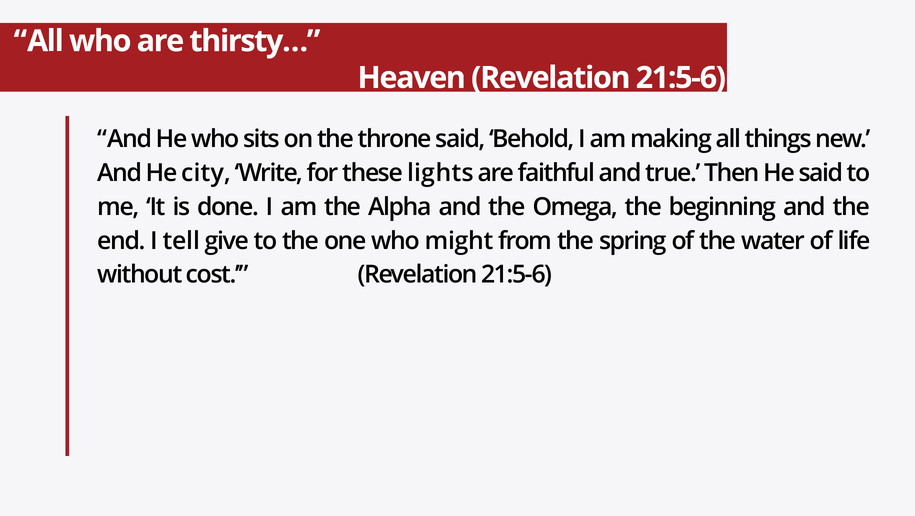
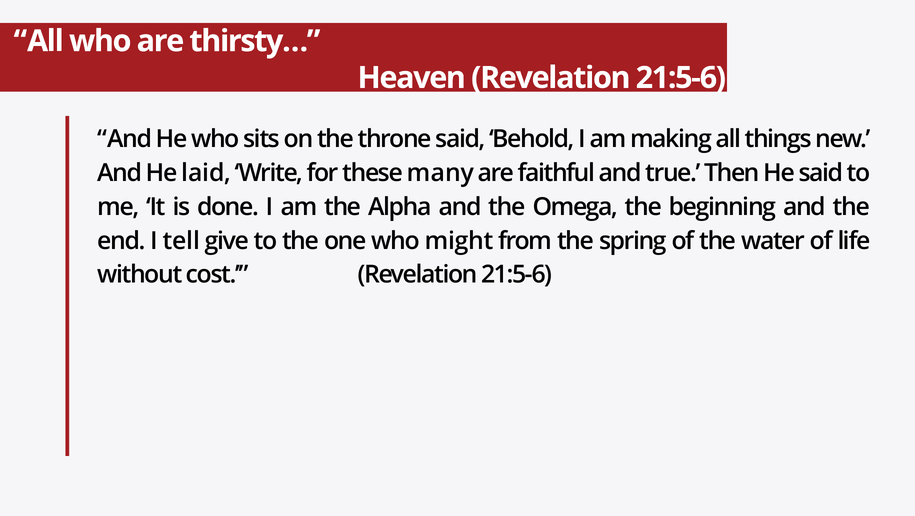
city: city -> laid (206, 173)
lights: lights -> many (440, 173)
